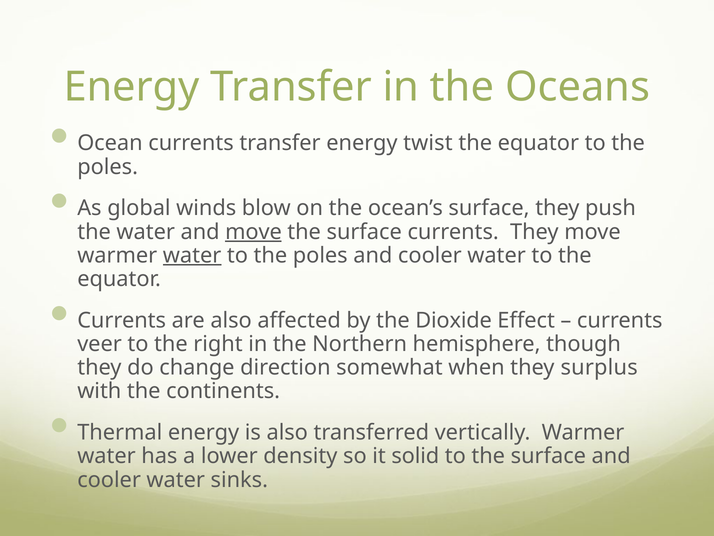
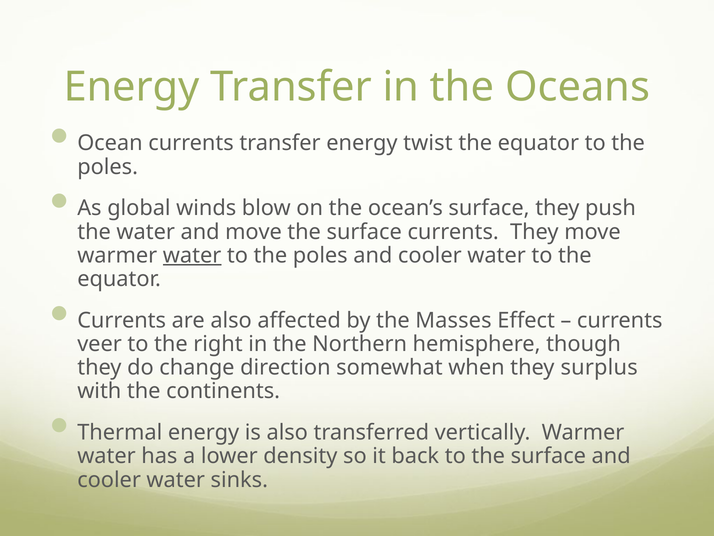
move underline: present -> none (254, 232)
Dioxide: Dioxide -> Masses (453, 320)
solid: solid -> back (415, 456)
